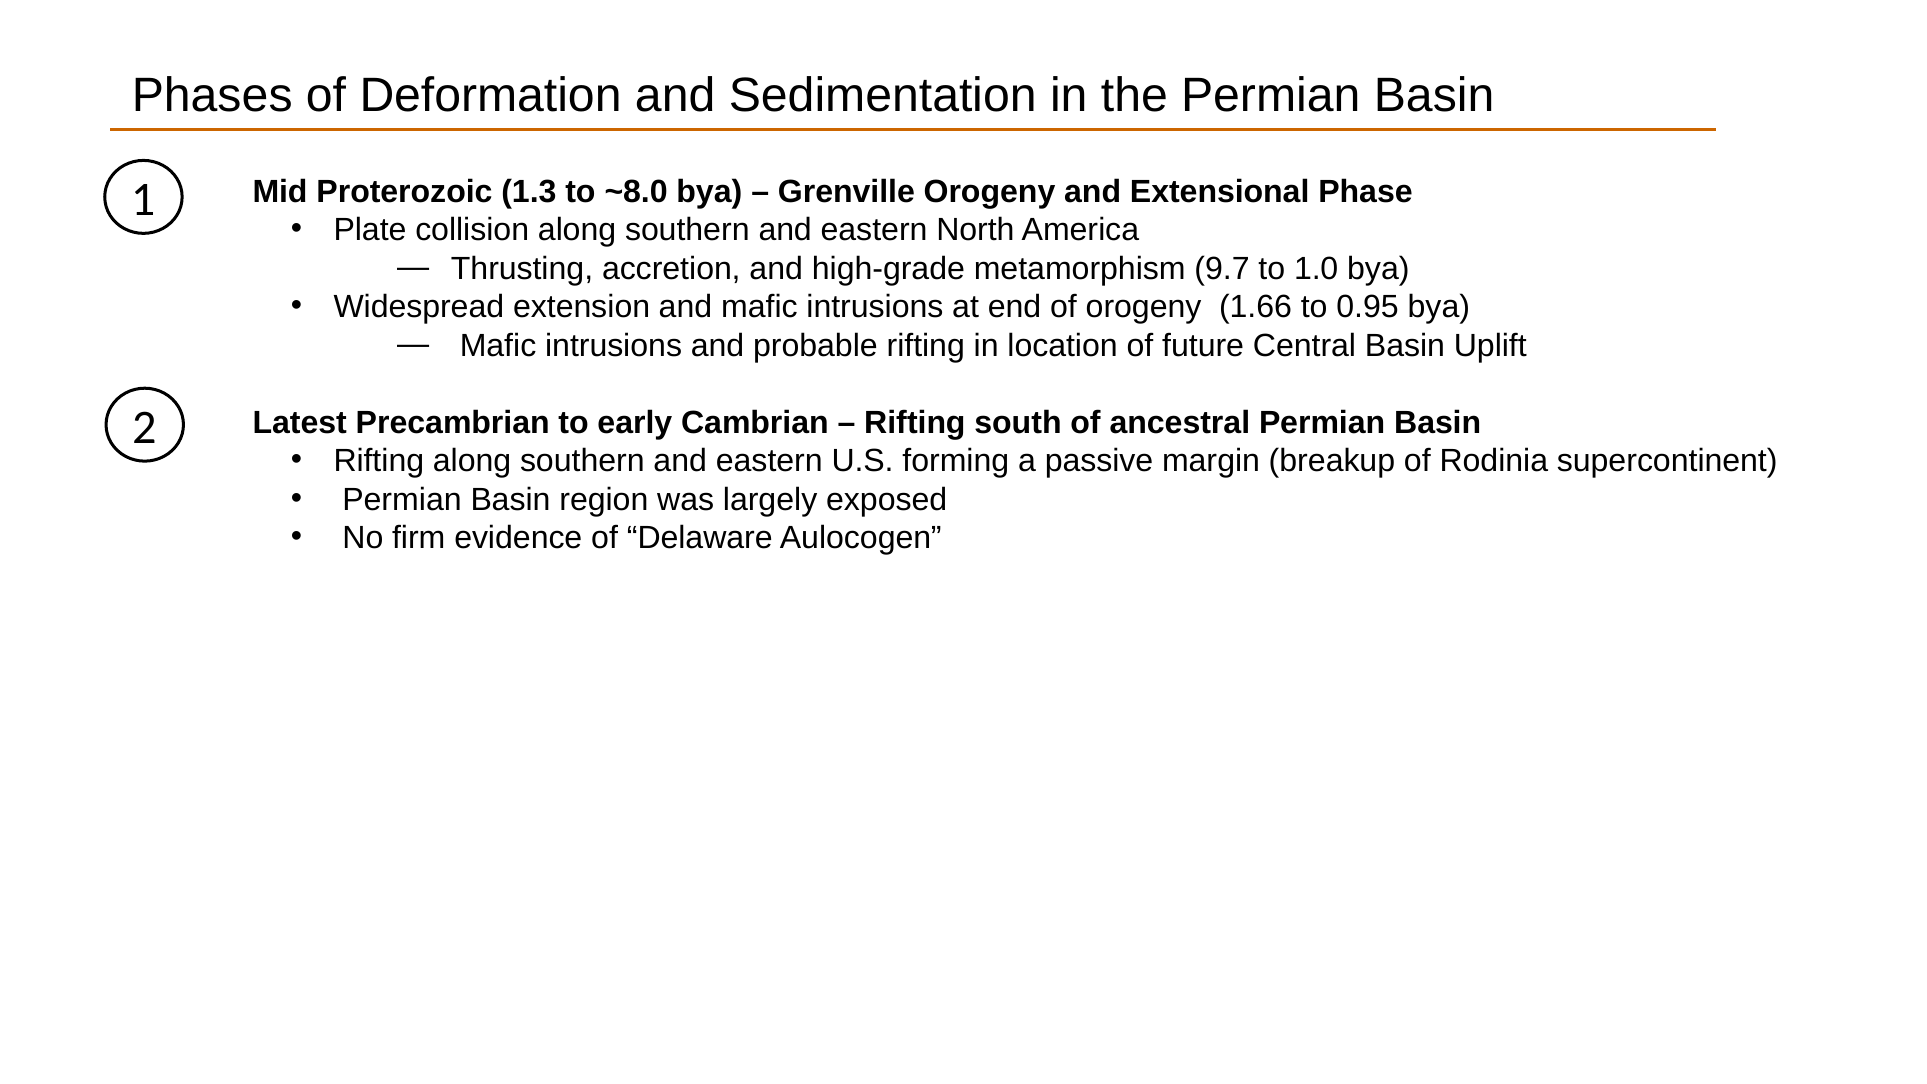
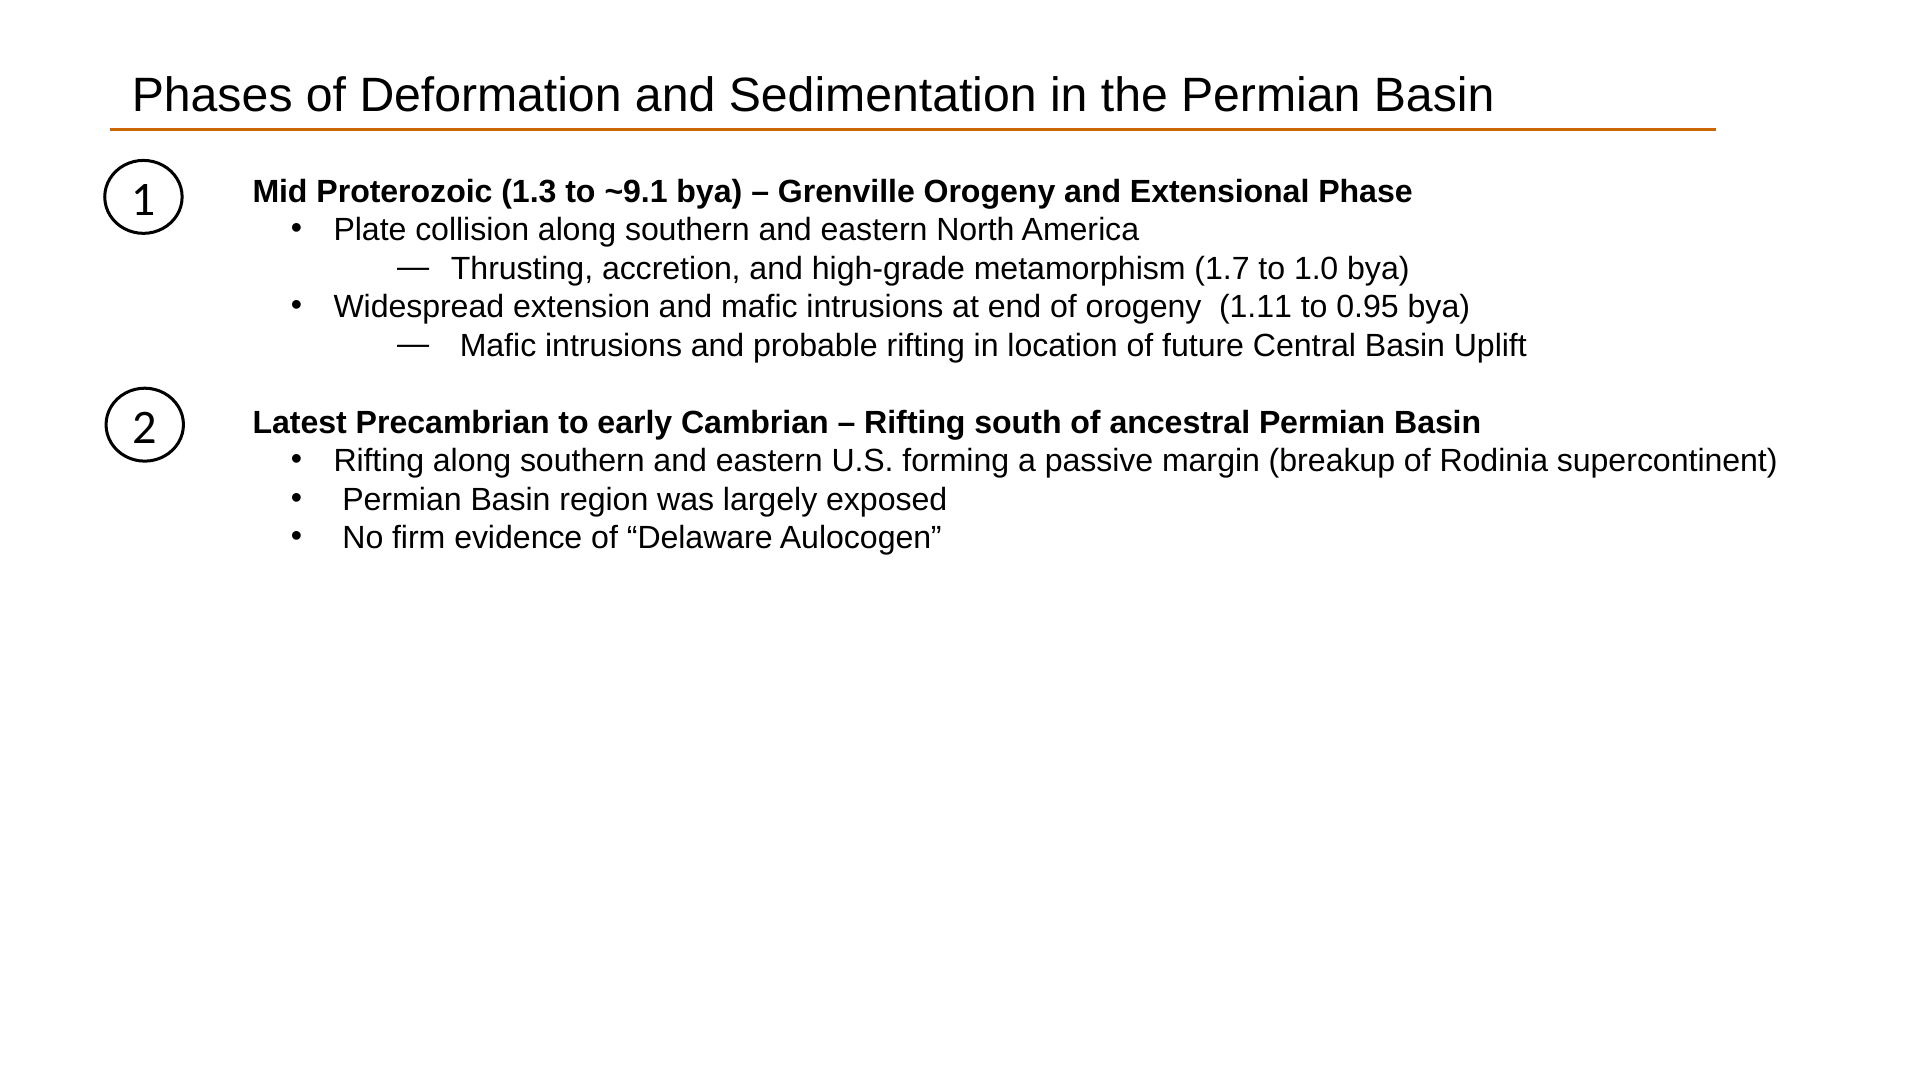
~8.0: ~8.0 -> ~9.1 (636, 191)
9.7: 9.7 -> 1.7 (1222, 268)
1.66: 1.66 -> 1.11 (1256, 307)
